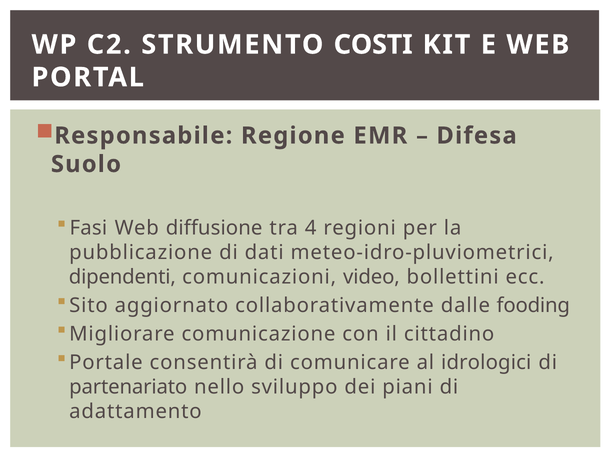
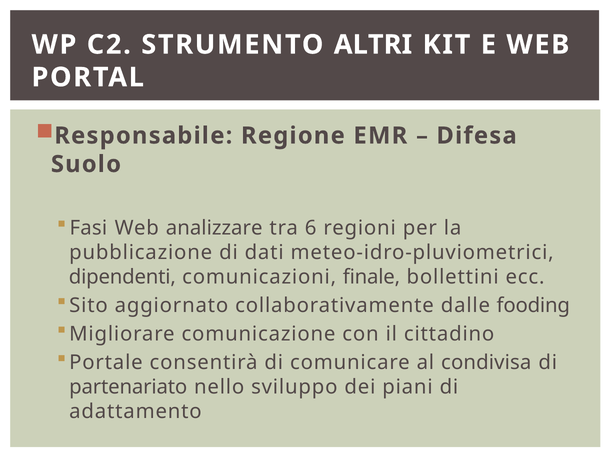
COSTI: COSTI -> ALTRI (373, 45)
diffusione: diffusione -> analizzare (214, 227)
4: 4 -> 6 (311, 227)
video: video -> finale (371, 276)
idrologici: idrologici -> condivisa (486, 362)
